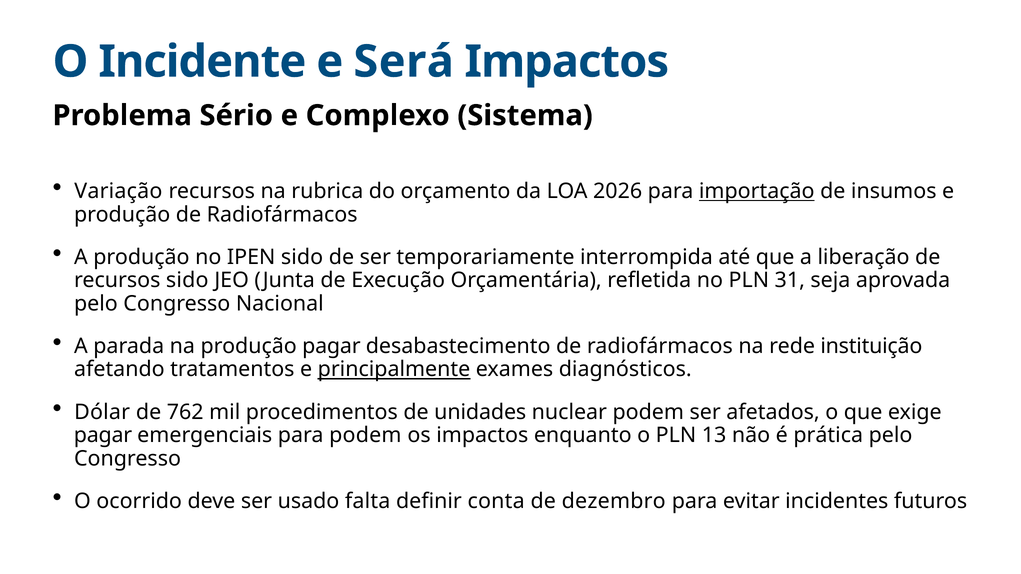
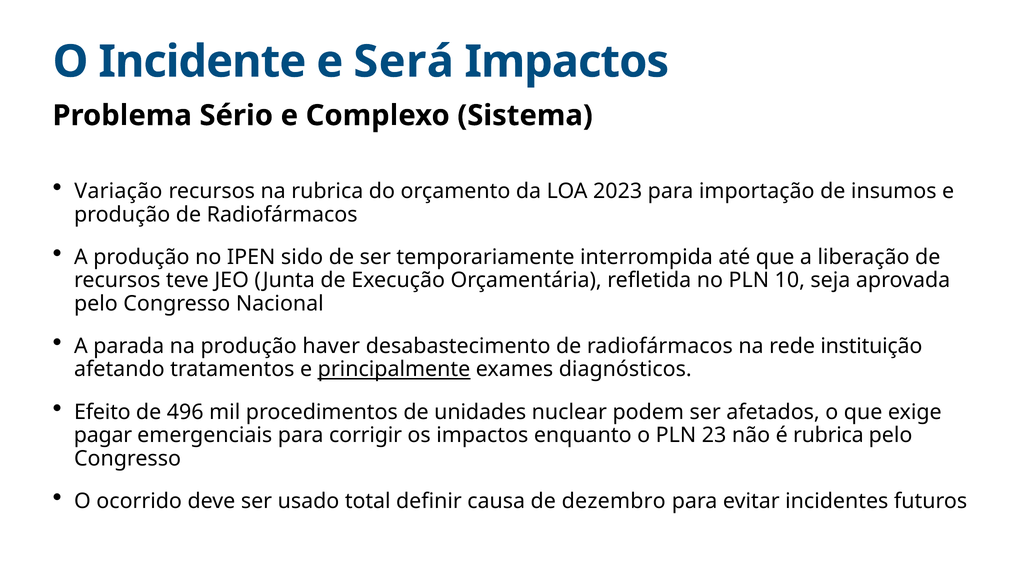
2026: 2026 -> 2023 (618, 191)
importação underline: present -> none (757, 191)
recursos sido: sido -> teve (187, 281)
31: 31 -> 10 (790, 281)
produção pagar: pagar -> haver (331, 346)
Dólar: Dólar -> Efeito (102, 412)
762: 762 -> 496 (185, 412)
para podem: podem -> corrigir (366, 436)
13: 13 -> 23 (714, 436)
é prática: prática -> rubrica (828, 436)
falta: falta -> total (368, 502)
conta: conta -> causa (496, 502)
